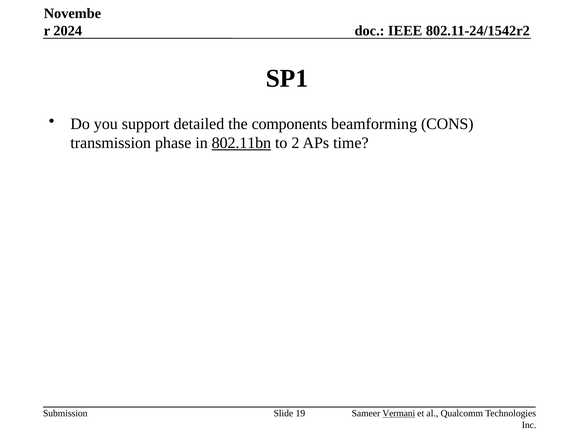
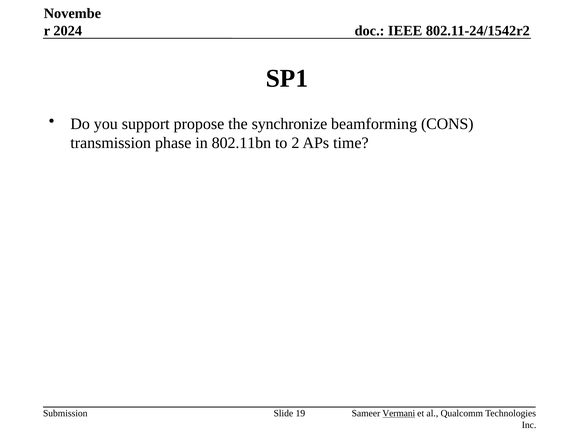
detailed: detailed -> propose (199, 124)
components: components -> synchronize (289, 124)
802.11bn underline: present -> none (241, 143)
